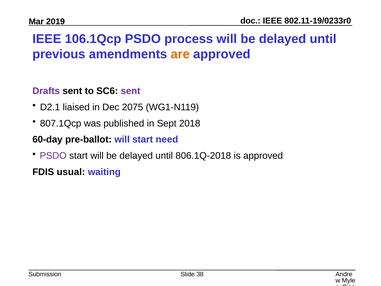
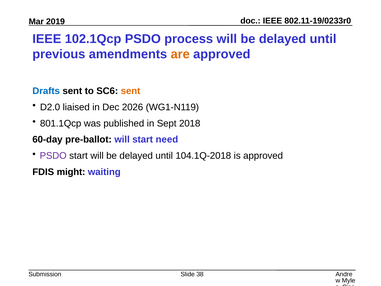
106.1Qcp: 106.1Qcp -> 102.1Qcp (93, 39)
Drafts colour: purple -> blue (46, 91)
sent colour: purple -> orange (131, 91)
D2.1: D2.1 -> D2.0 (50, 107)
2075: 2075 -> 2026 (133, 107)
807.1Qcp: 807.1Qcp -> 801.1Qcp (61, 123)
806.1Q-2018: 806.1Q-2018 -> 104.1Q-2018 (203, 156)
usual: usual -> might (71, 172)
